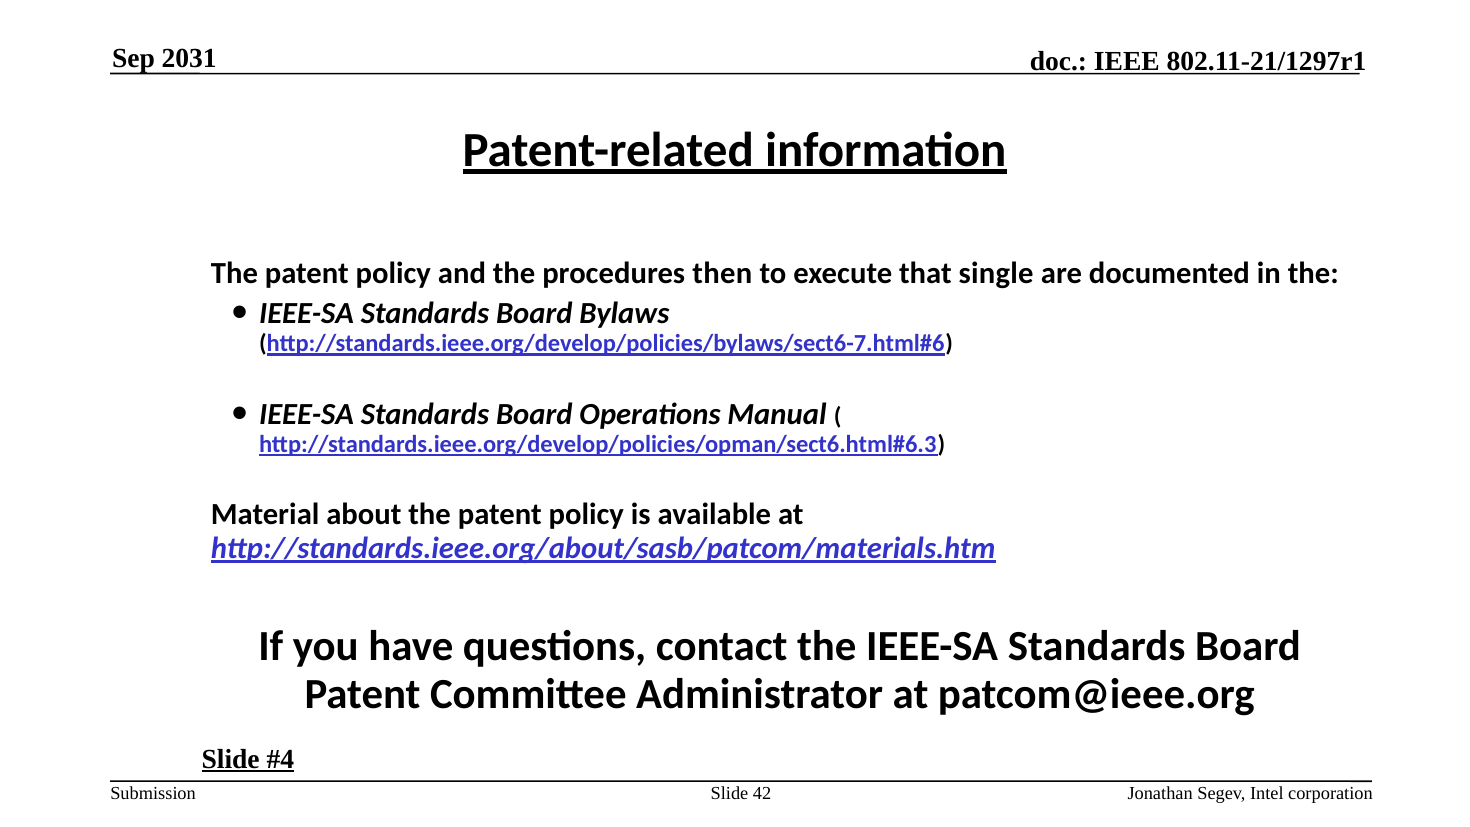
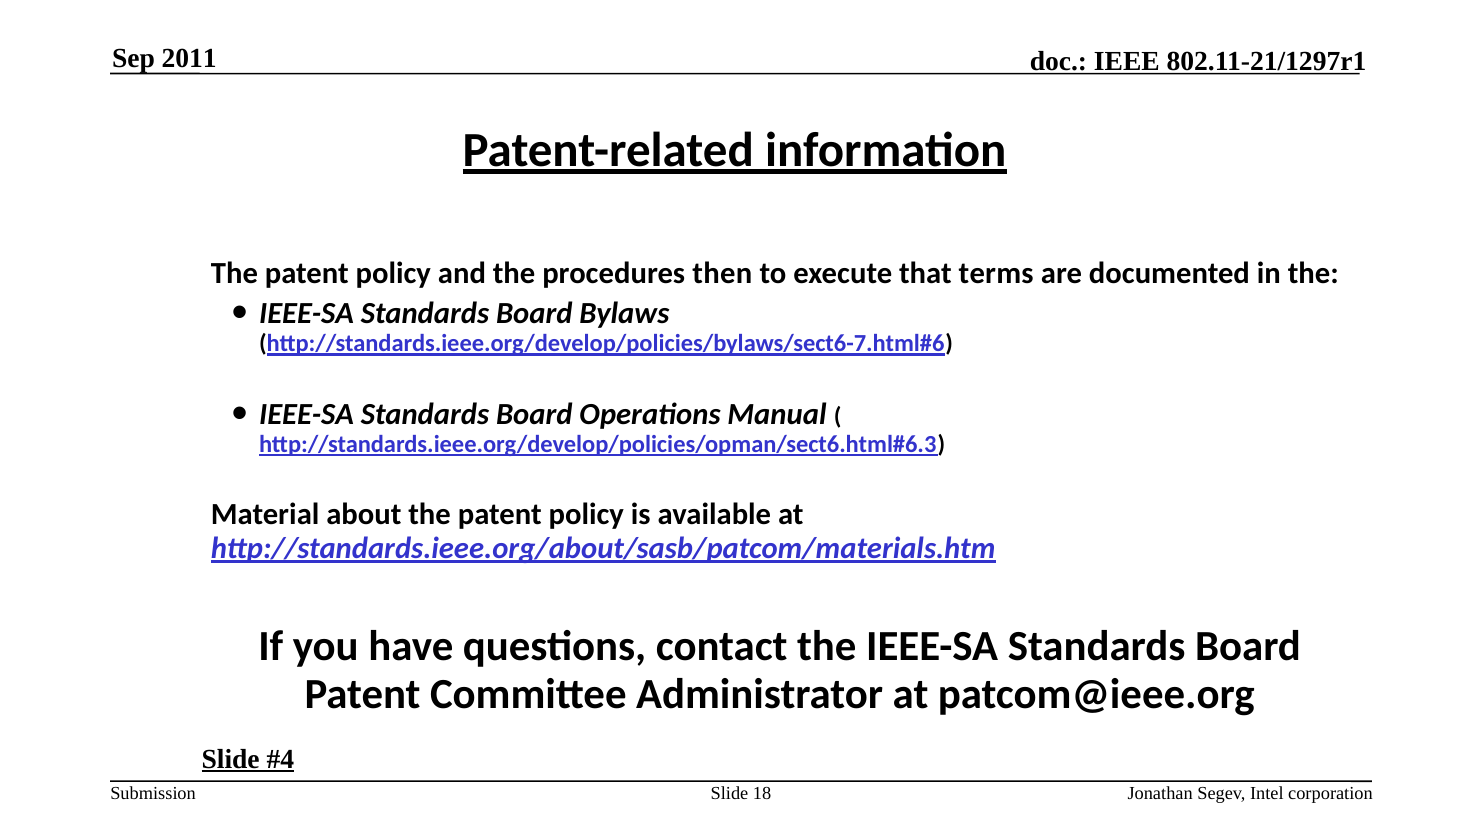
2031: 2031 -> 2011 (189, 58)
single: single -> terms (996, 274)
42: 42 -> 18 (762, 793)
